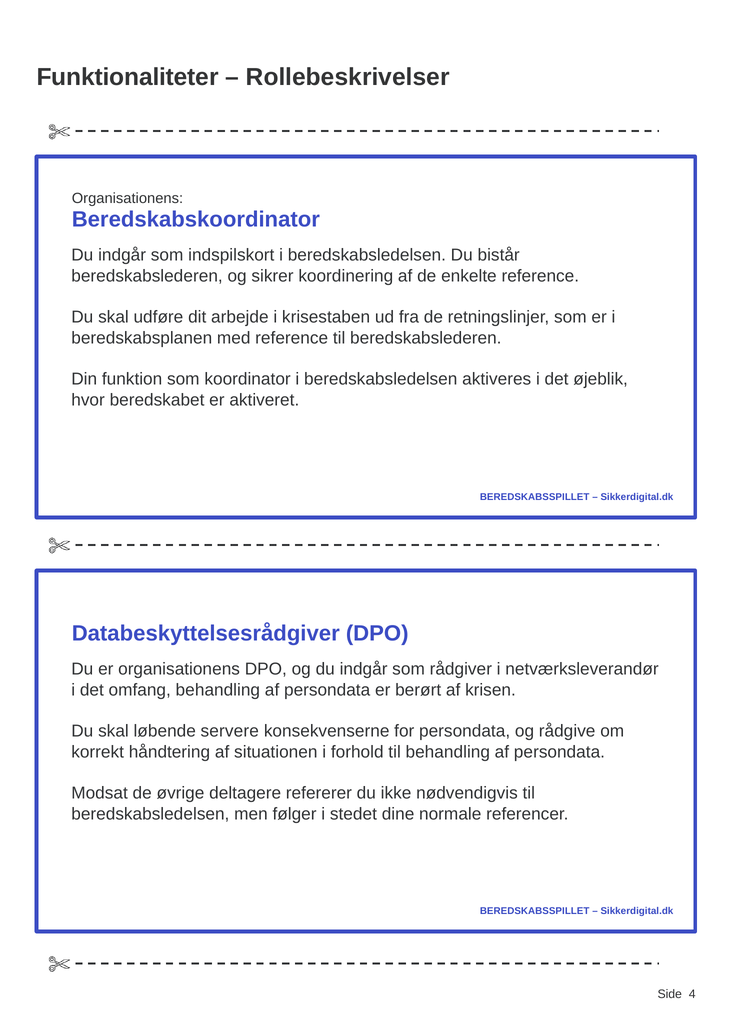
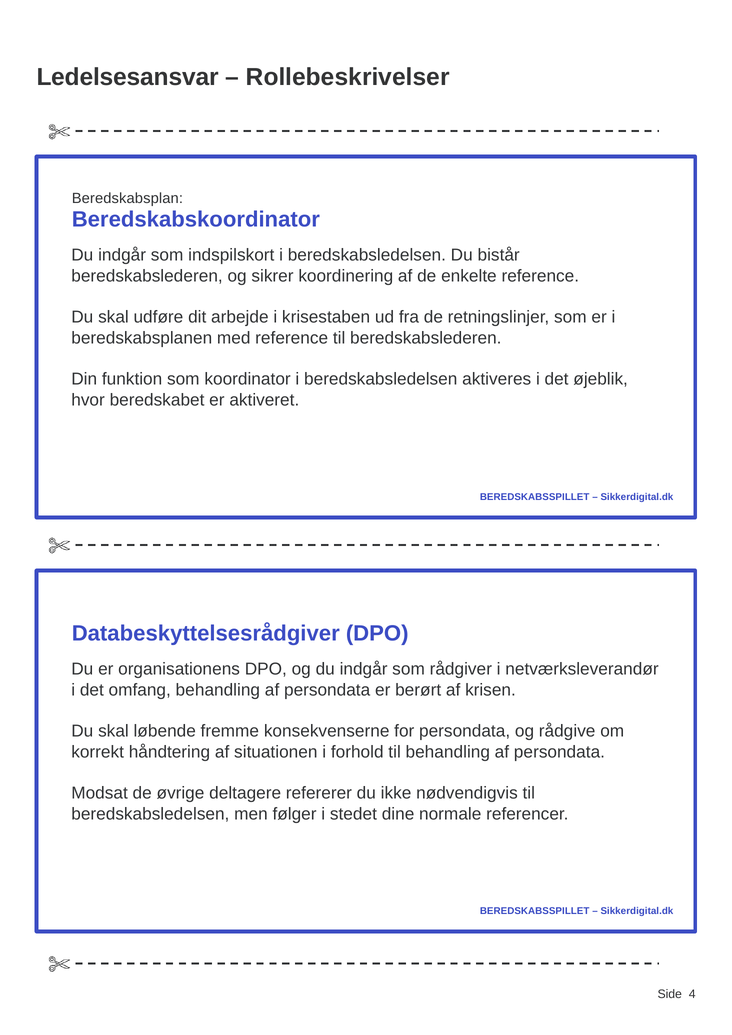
Funktionaliteter: Funktionaliteter -> Ledelsesansvar (128, 77)
Organisationens: Organisationens -> Beredskabsplan (127, 198)
servere: servere -> fremme (230, 731)
